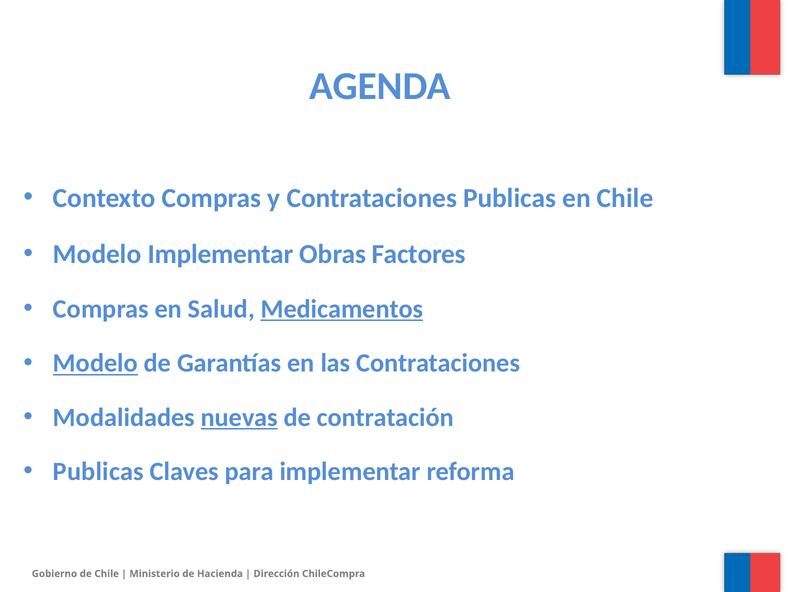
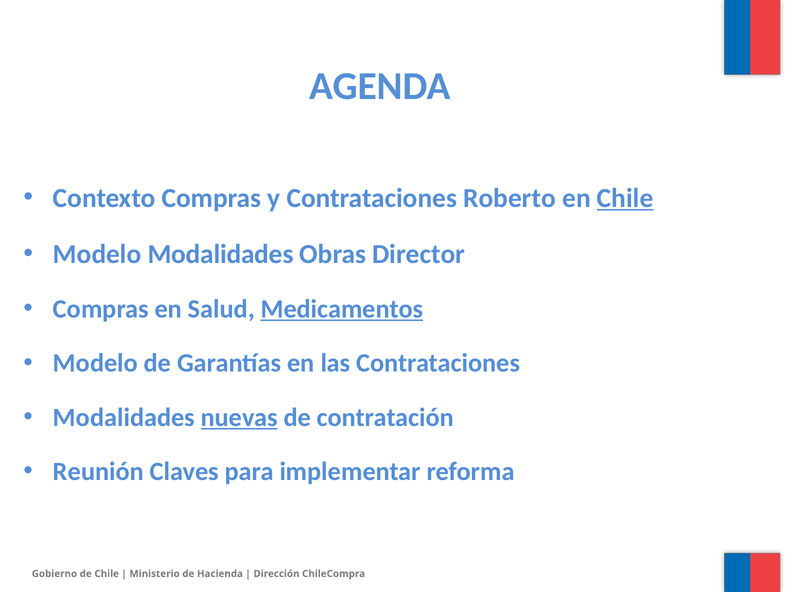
Contrataciones Publicas: Publicas -> Roberto (510, 198)
Chile underline: none -> present (625, 198)
Modelo Implementar: Implementar -> Modalidades (220, 254)
Factores: Factores -> Director (419, 254)
Modelo underline: present -> none (95, 363)
Publicas: Publicas -> Reunión (99, 471)
